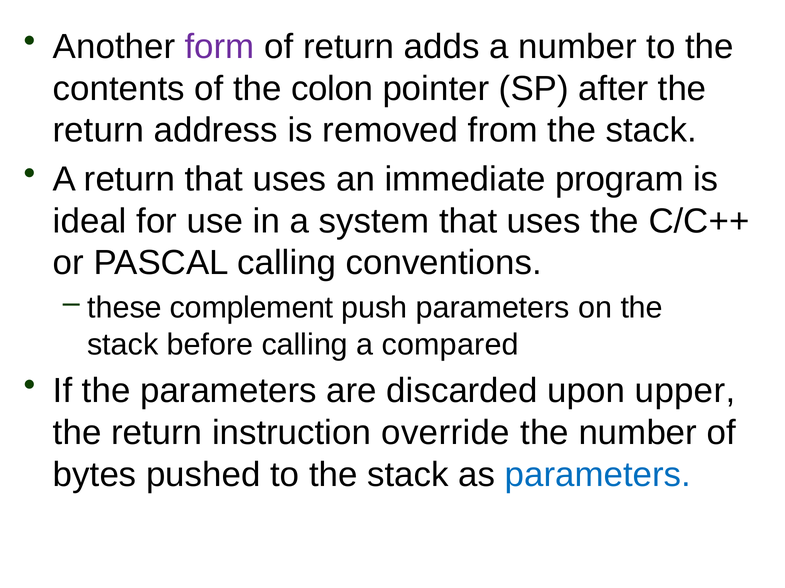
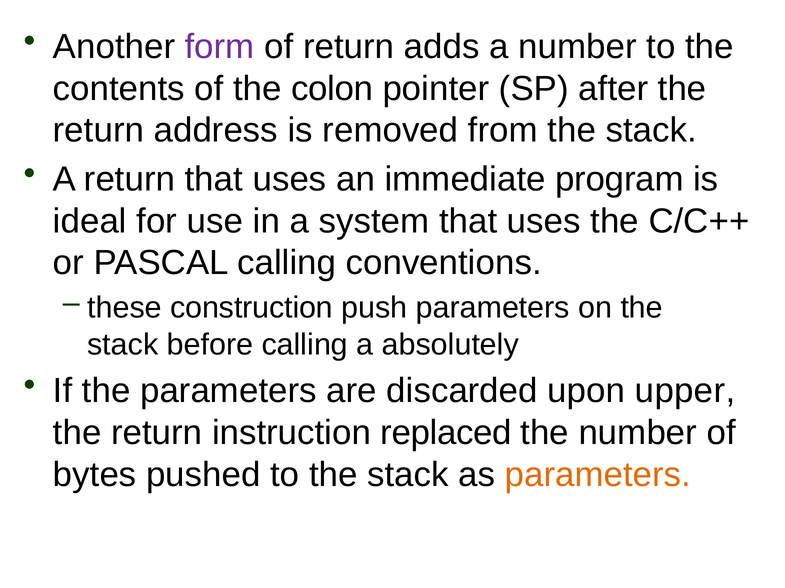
complement: complement -> construction (252, 308)
compared: compared -> absolutely (450, 345)
override: override -> replaced (446, 433)
parameters colour: blue -> orange (598, 475)
